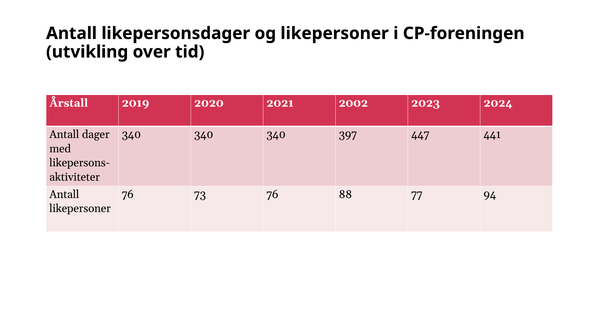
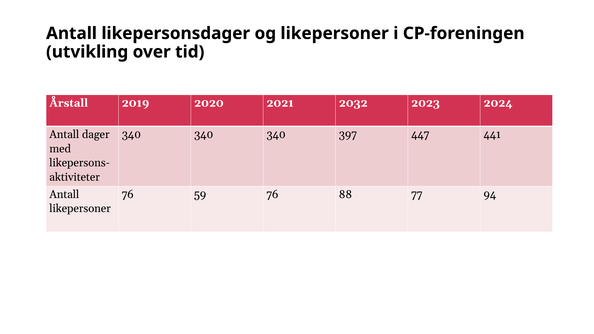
2002: 2002 -> 2032 (353, 103)
73: 73 -> 59 (200, 195)
